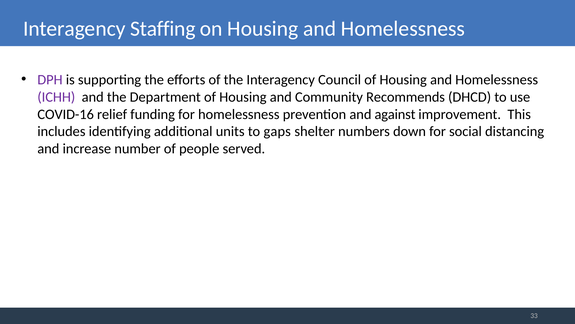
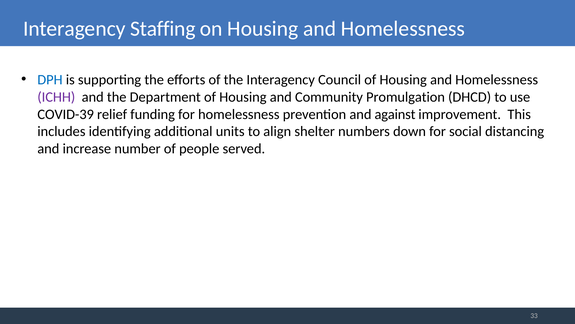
DPH colour: purple -> blue (50, 80)
Recommends: Recommends -> Promulgation (406, 97)
COVID-16: COVID-16 -> COVID-39 (66, 114)
gaps: gaps -> align (277, 131)
